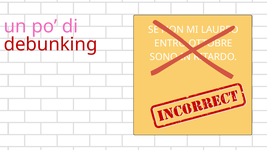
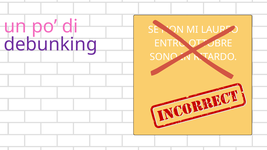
debunking colour: red -> purple (51, 44)
